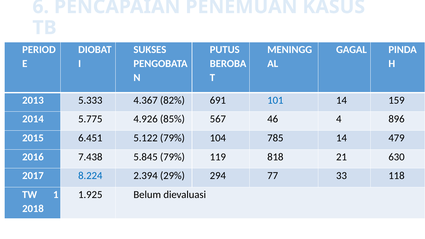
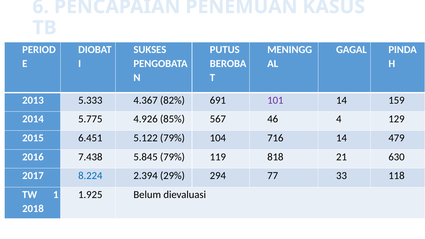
101 colour: blue -> purple (275, 100)
896: 896 -> 129 (396, 119)
785: 785 -> 716 (275, 138)
